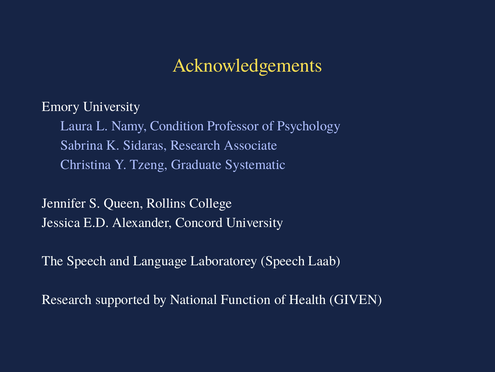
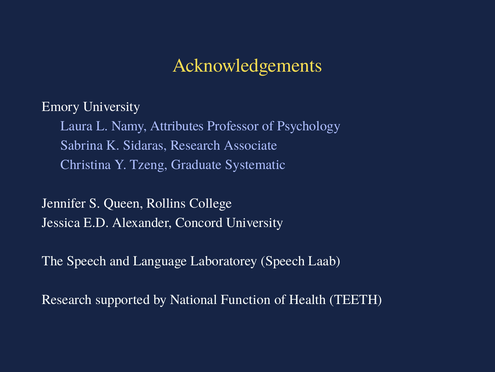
Condition: Condition -> Attributes (177, 126)
GIVEN: GIVEN -> TEETH (356, 299)
